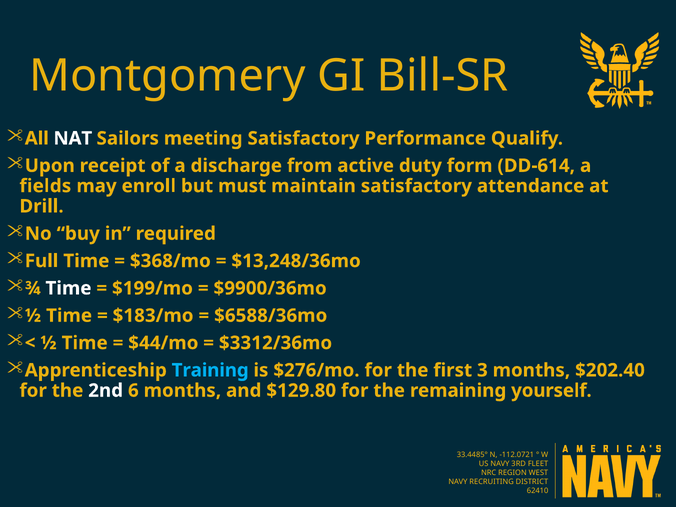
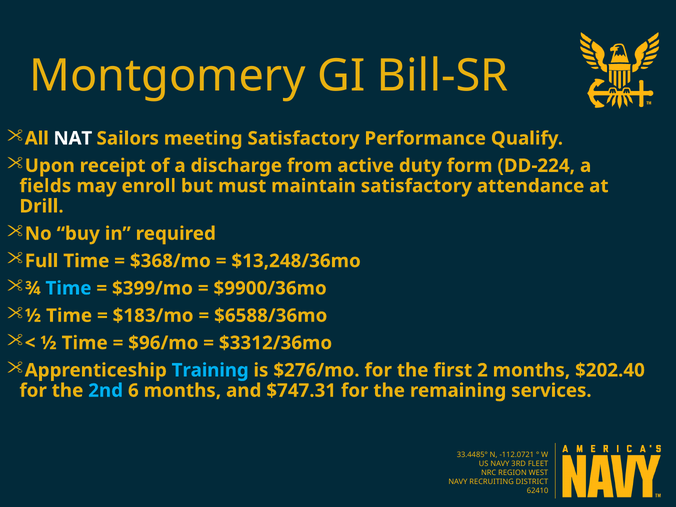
DD-614: DD-614 -> DD-224 (536, 166)
Time colour: white -> light blue (68, 288)
$199/mo: $199/mo -> $399/mo (152, 288)
$44/mo: $44/mo -> $96/mo (163, 343)
3: 3 -> 2 (482, 370)
2nd colour: white -> light blue (106, 391)
$129.80: $129.80 -> $747.31 (301, 391)
yourself: yourself -> services (551, 391)
